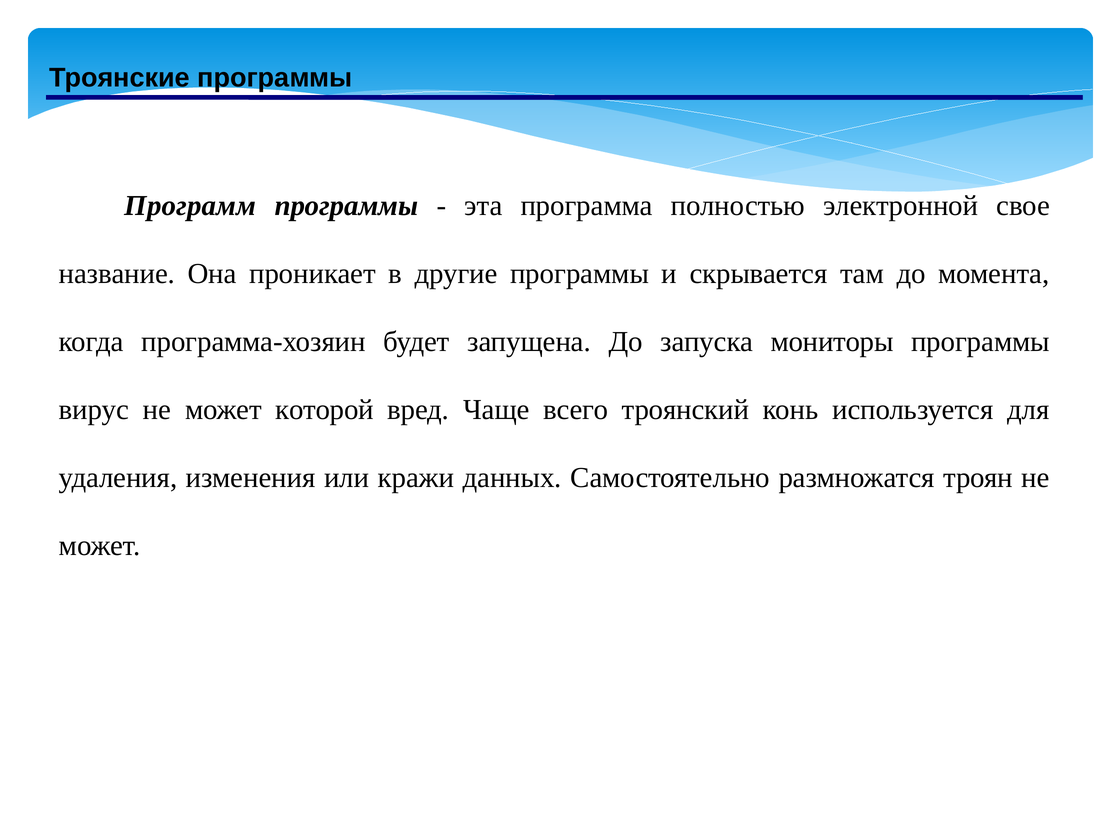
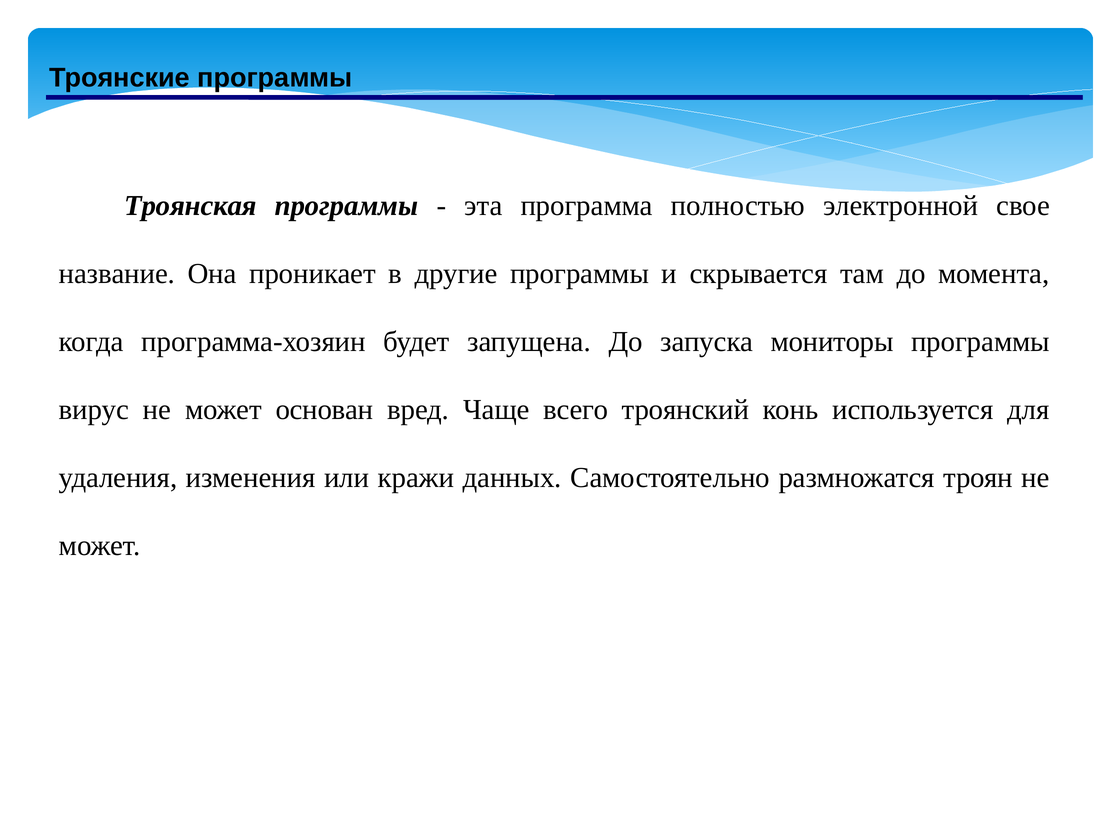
Программ: Программ -> Троянская (190, 206)
которой: которой -> основан (325, 410)
